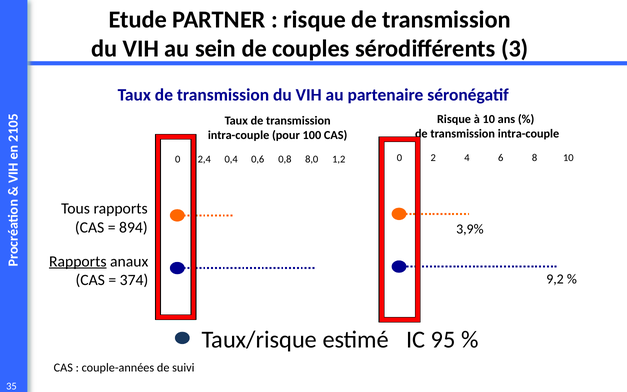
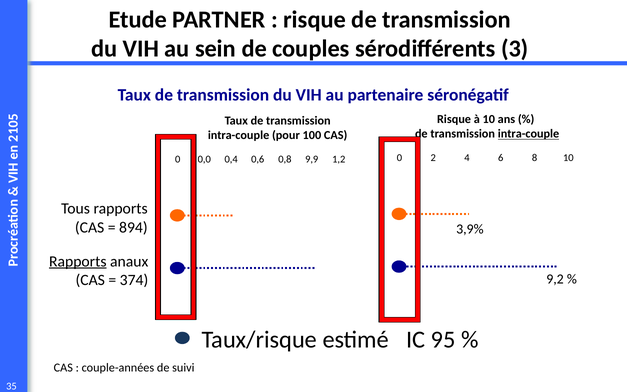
intra-couple underline: none -> present (528, 134)
2,4: 2,4 -> 0,0 (204, 159)
8,0: 8,0 -> 9,9 (312, 159)
